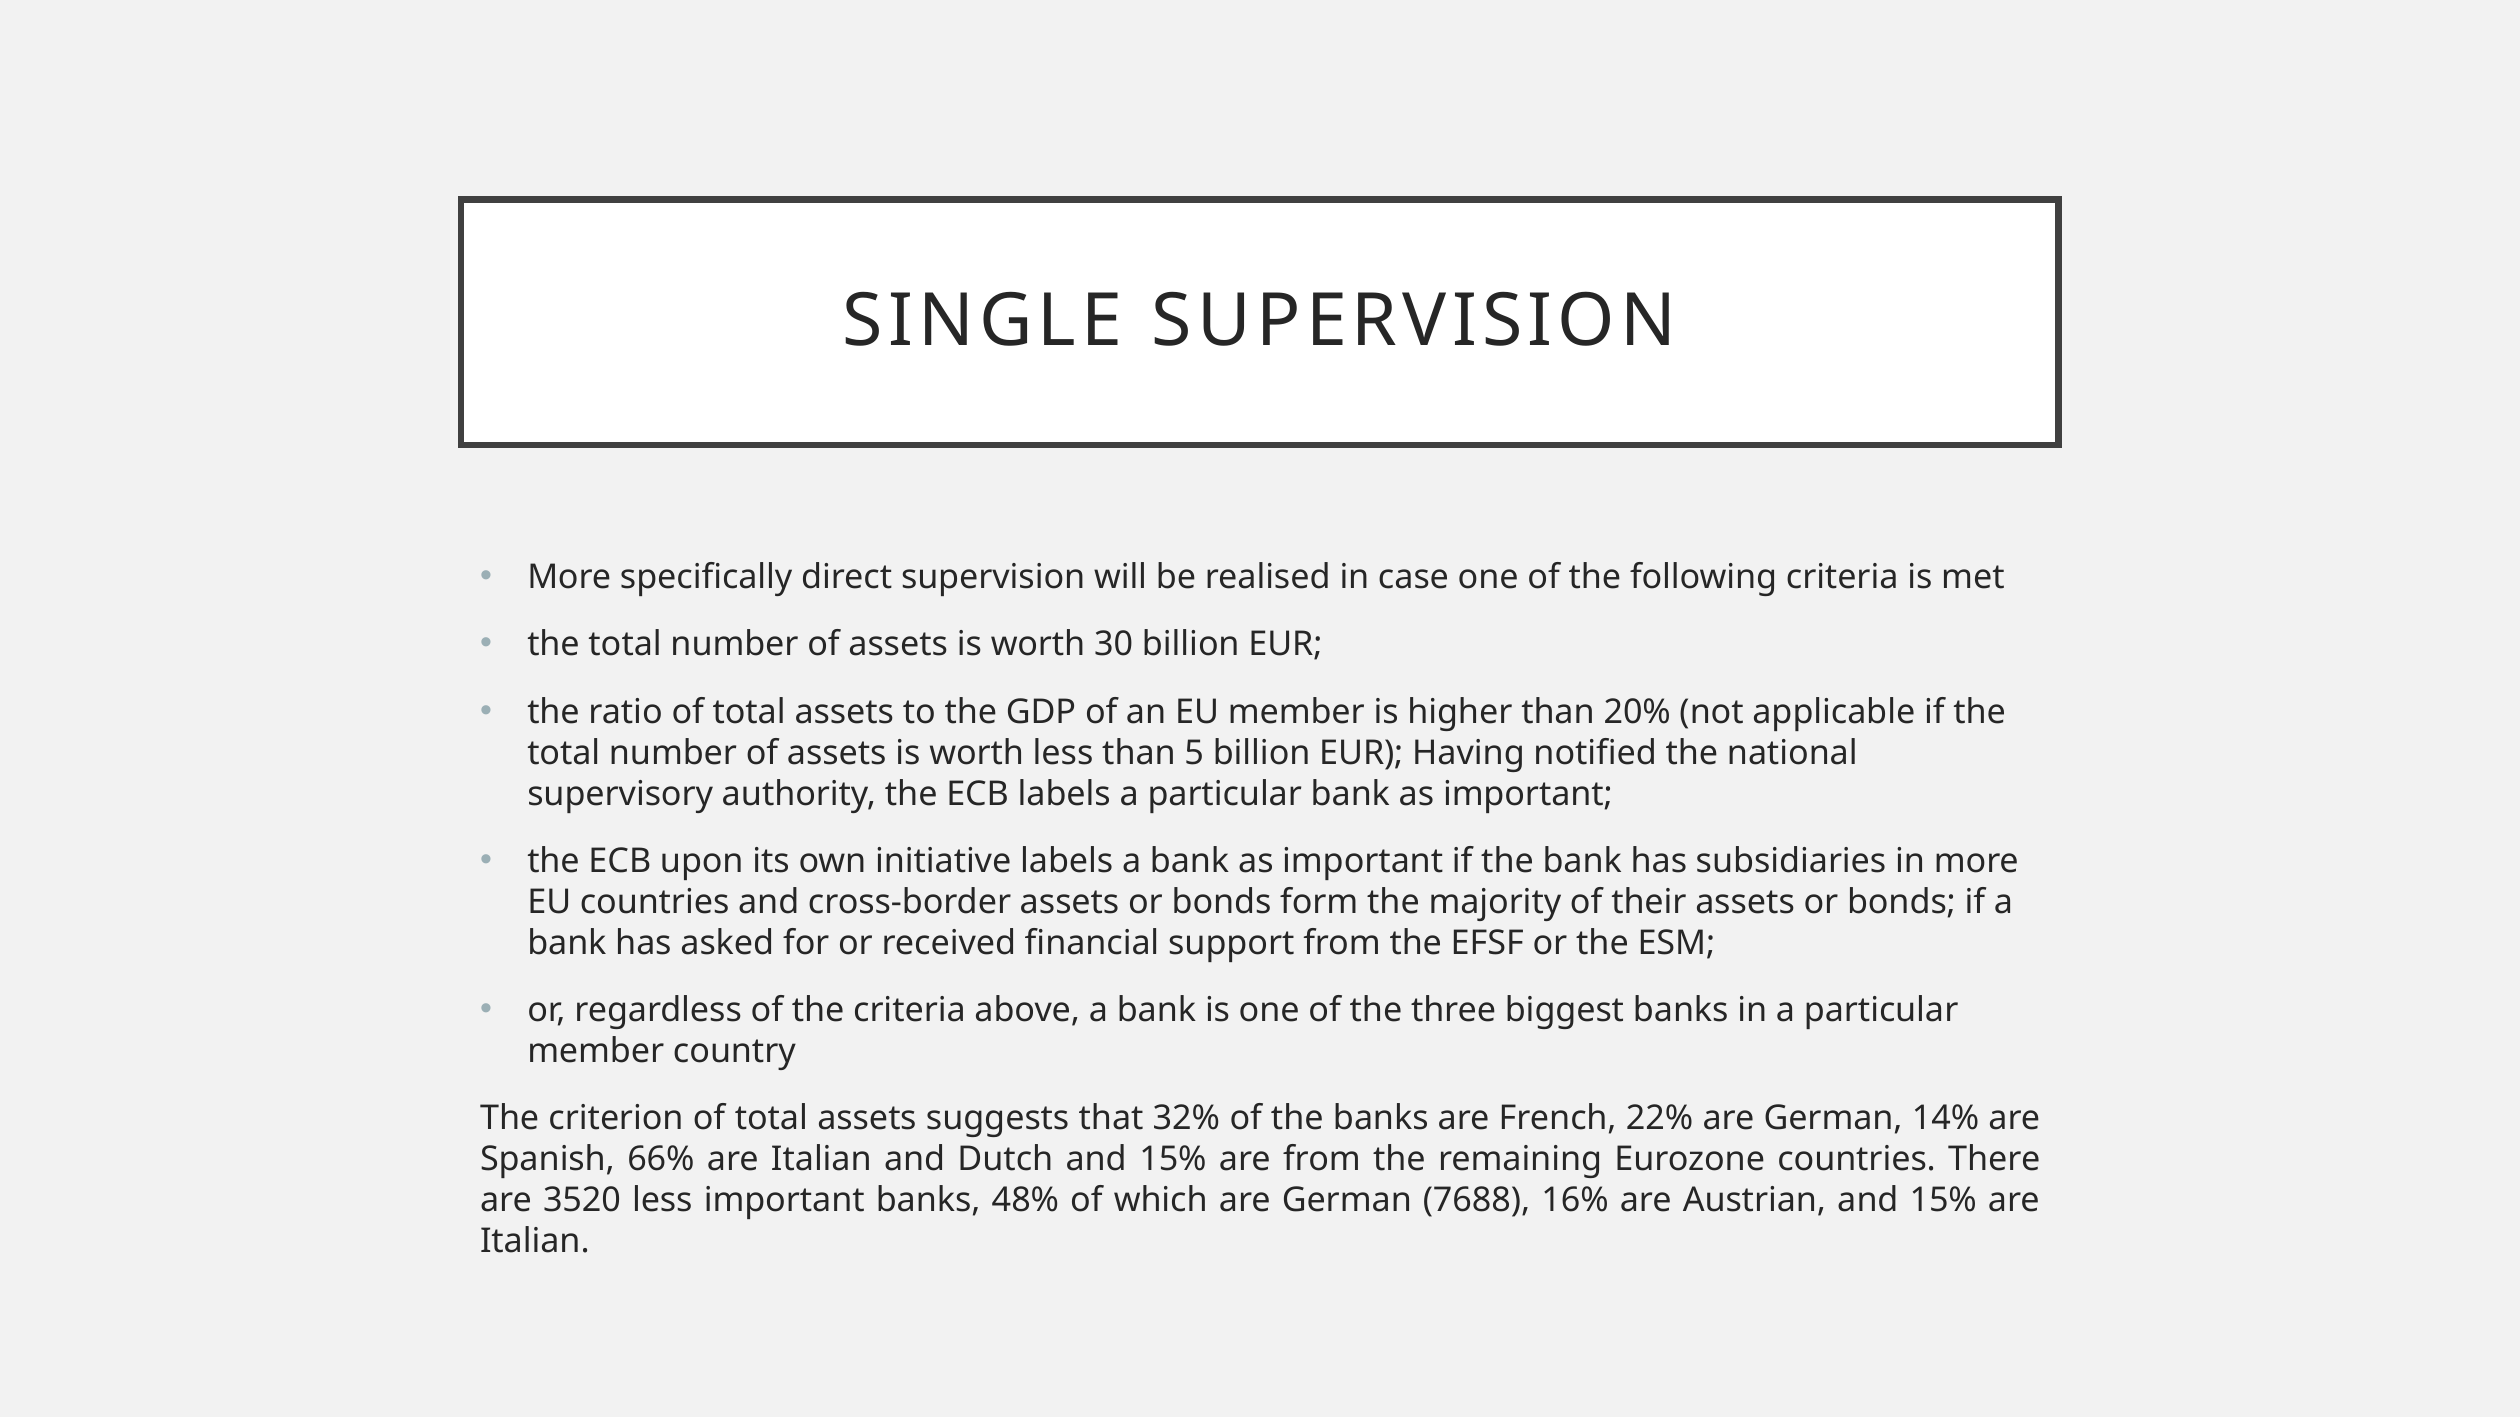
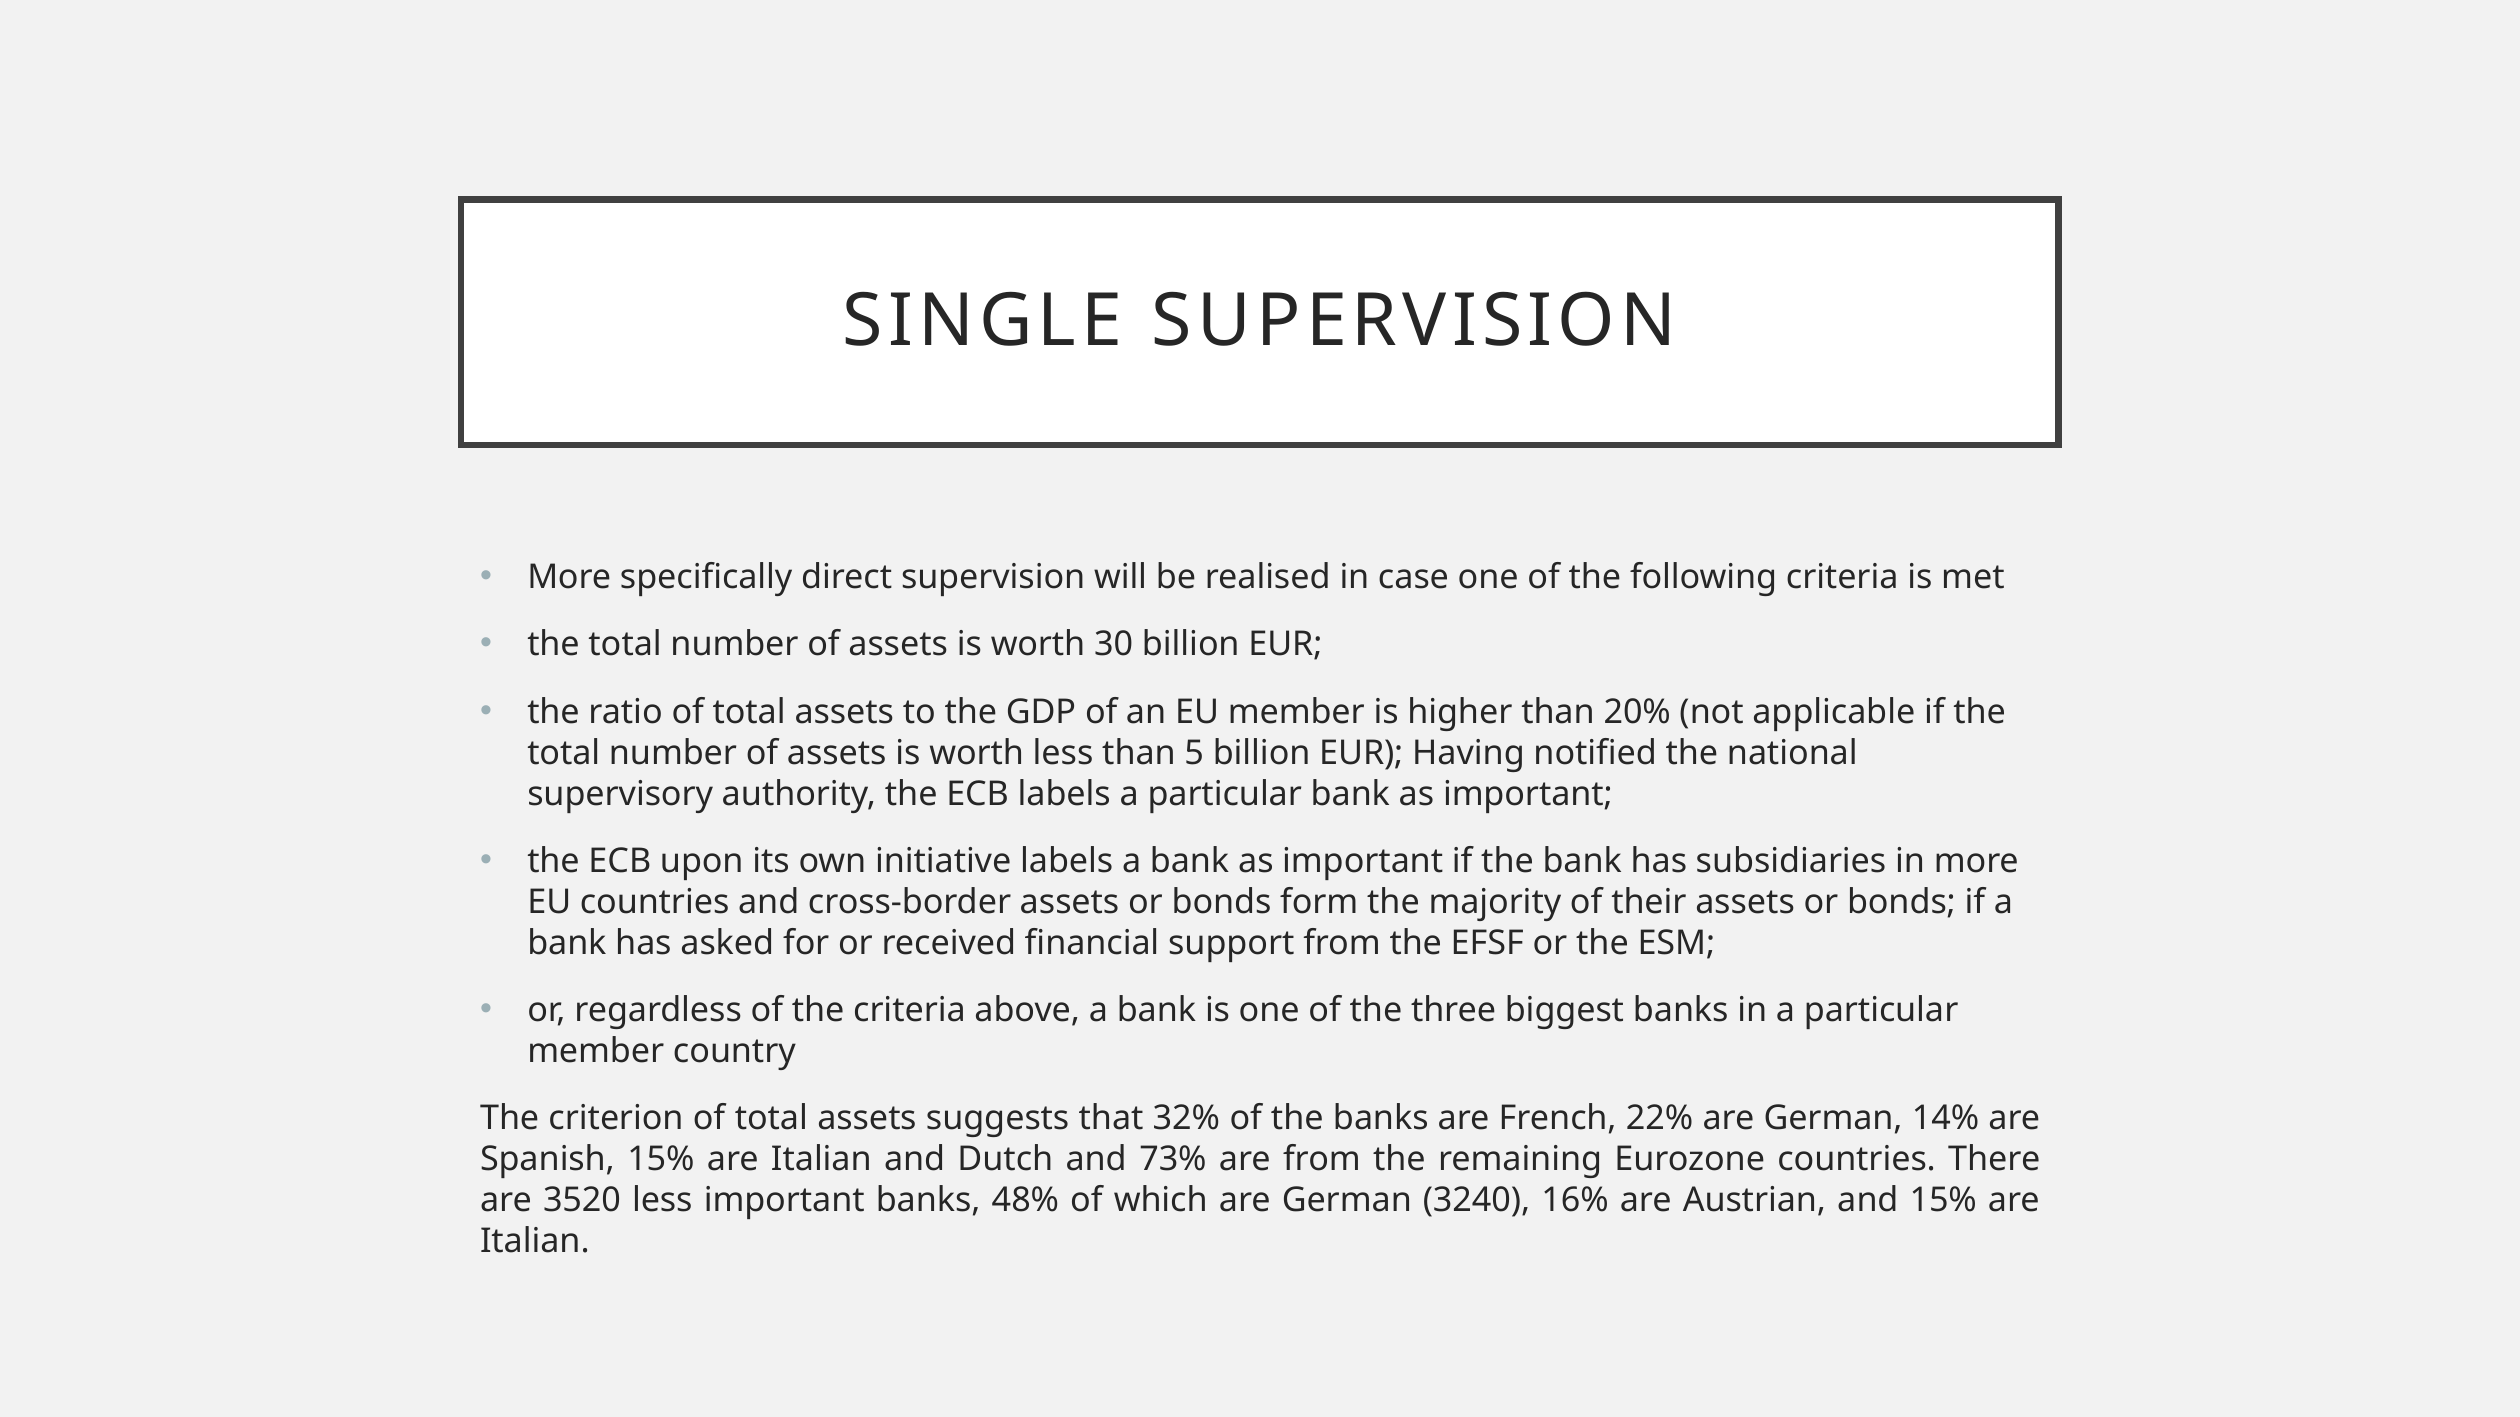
Spanish 66%: 66% -> 15% (661, 1160)
Dutch and 15%: 15% -> 73% (1173, 1160)
7688: 7688 -> 3240 (1476, 1201)
